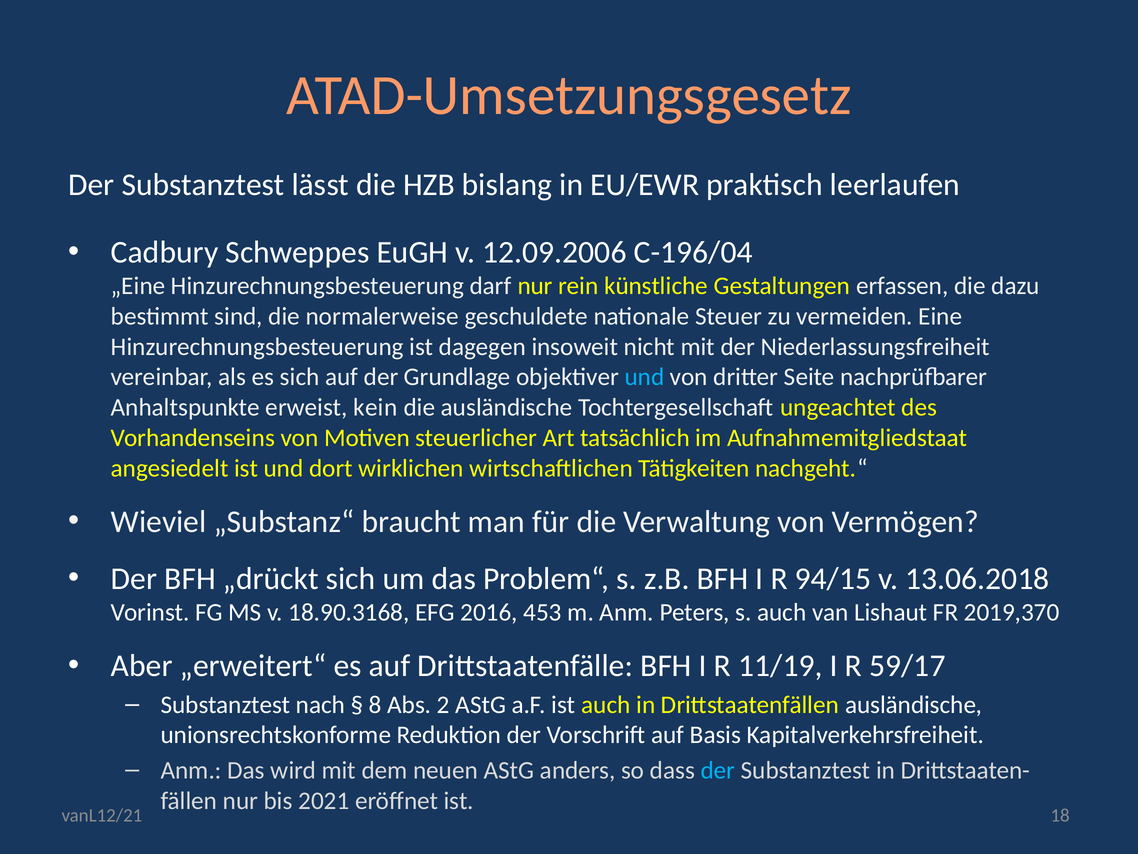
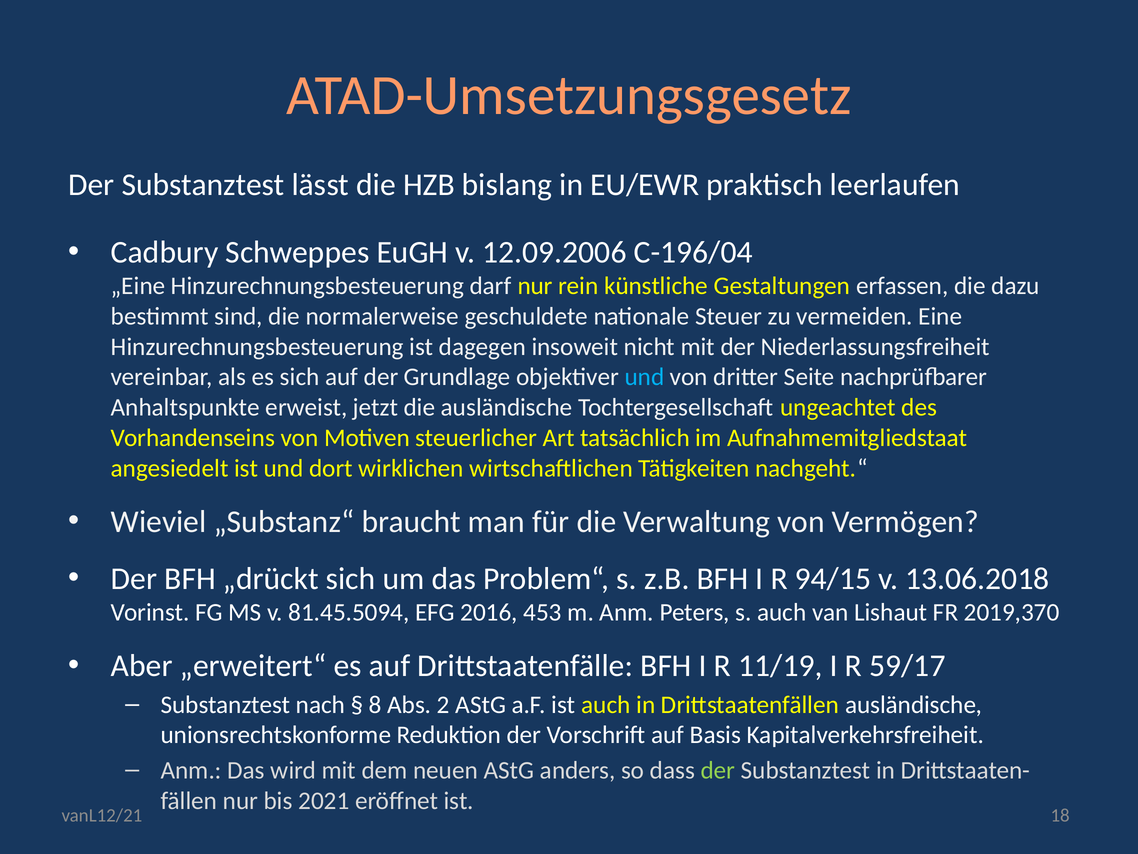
kein: kein -> jetzt (376, 407)
18.90.3168: 18.90.3168 -> 81.45.5094 (349, 612)
der colour: light blue -> light green (718, 770)
